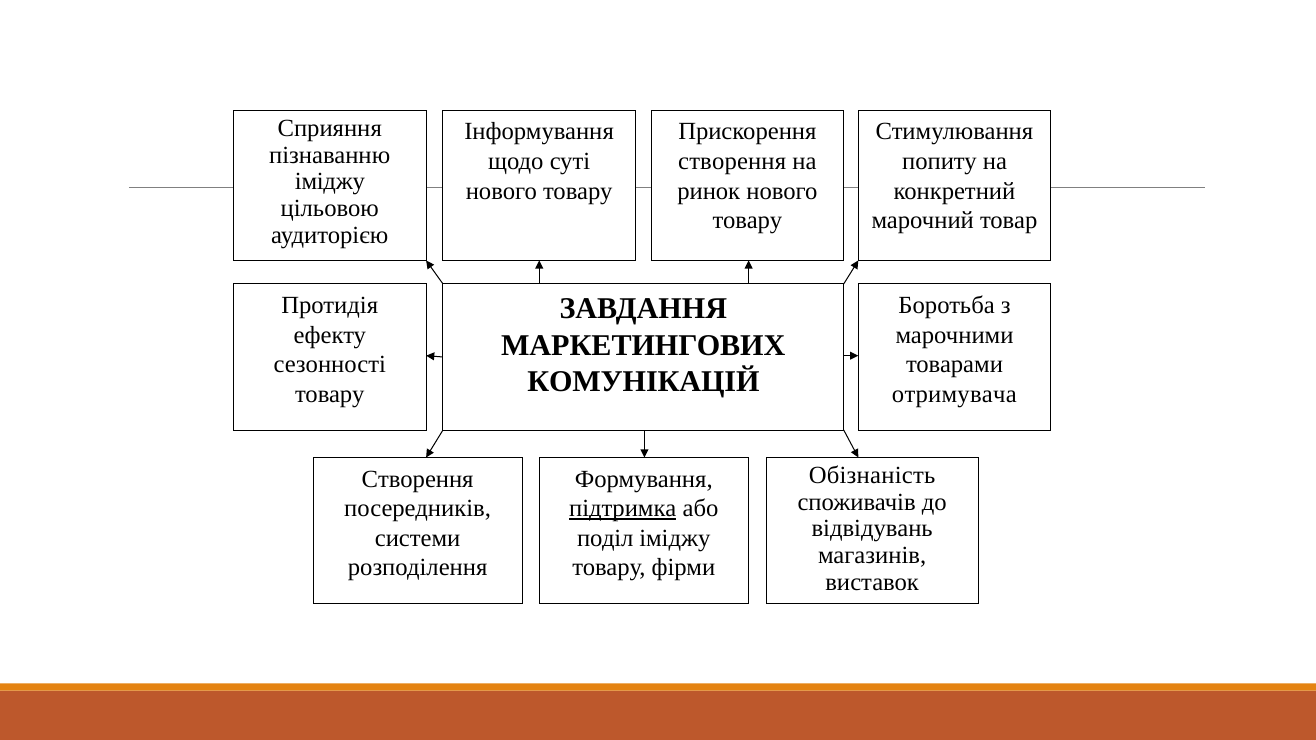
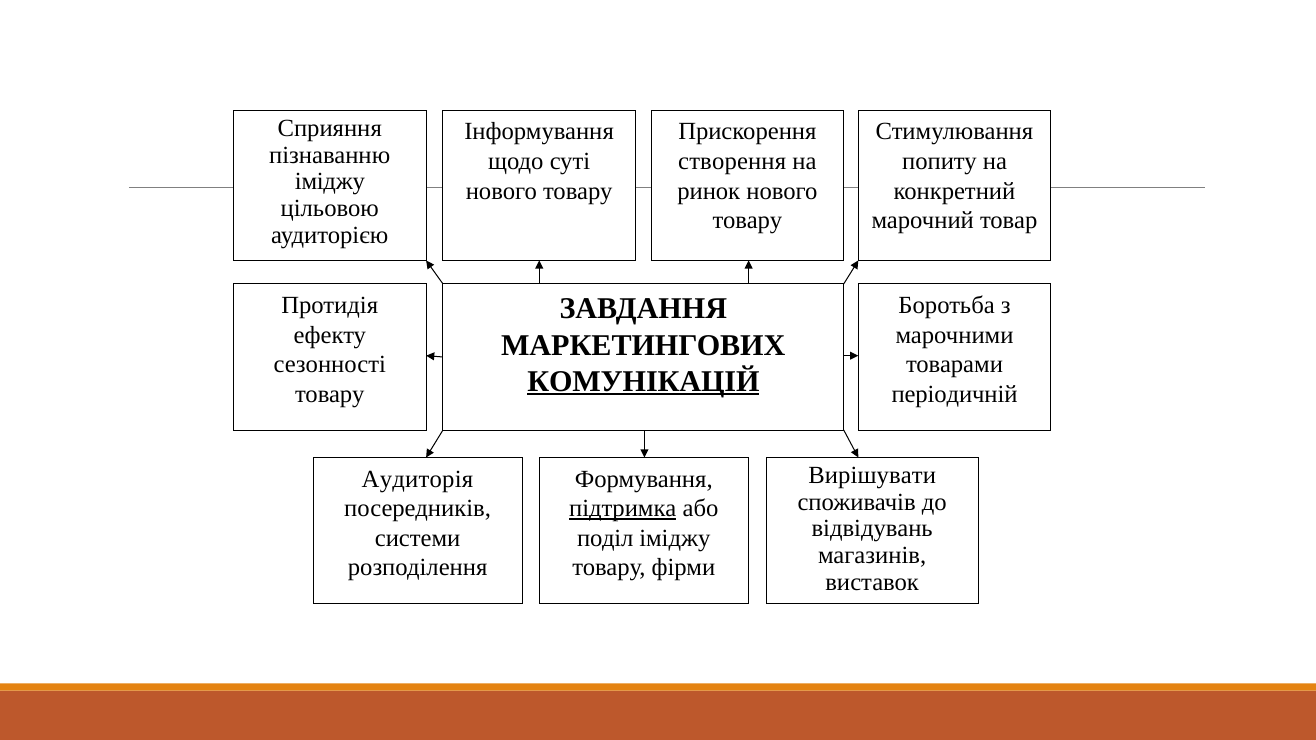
КОМУНІКАЦІЙ underline: none -> present (643, 381)
отримувача: отримувача -> періодичній (955, 394)
Обізнаність: Обізнаність -> Вирішувати (872, 476)
Створення: Створення -> Аудиторія (417, 479)
